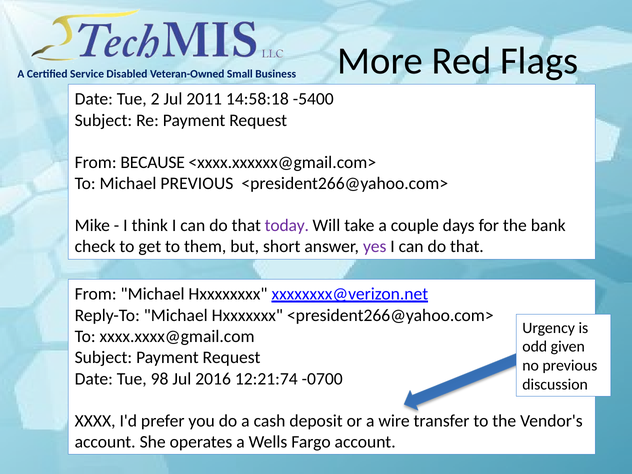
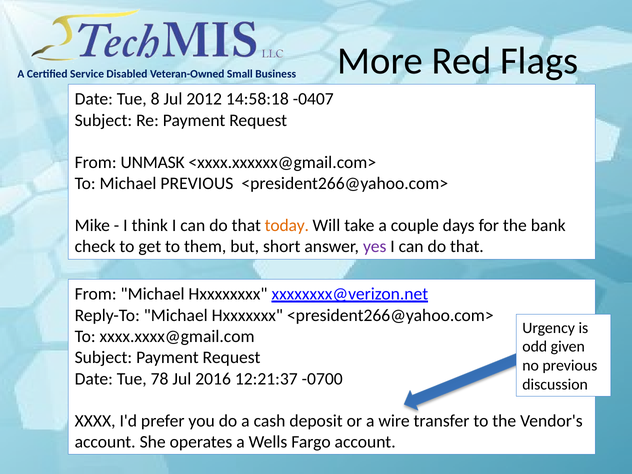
2: 2 -> 8 (155, 99)
2011: 2011 -> 2012 (204, 99)
-5400: -5400 -> -0407 (313, 99)
BECAUSE: BECAUSE -> UNMASK (153, 162)
today colour: purple -> orange (287, 226)
98: 98 -> 78 (160, 379)
12:21:74: 12:21:74 -> 12:21:37 (266, 379)
